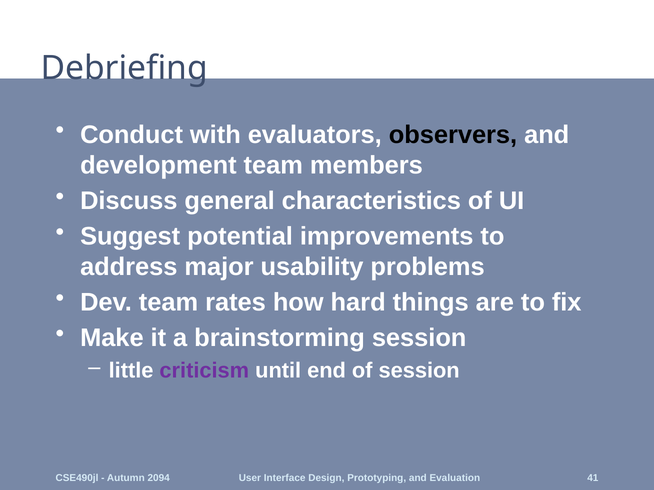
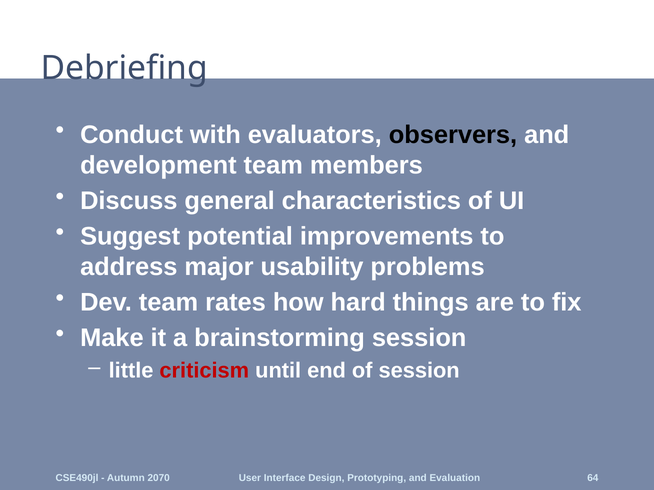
criticism colour: purple -> red (204, 371)
2094: 2094 -> 2070 (159, 479)
41: 41 -> 64 (593, 479)
